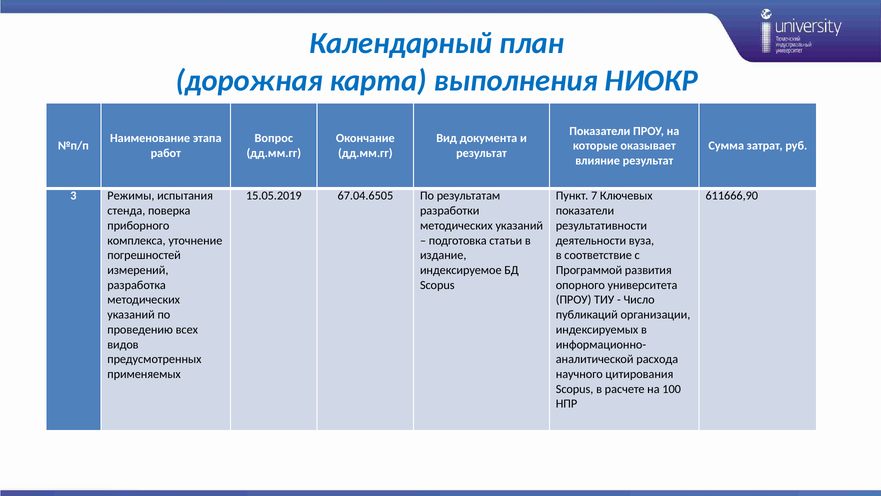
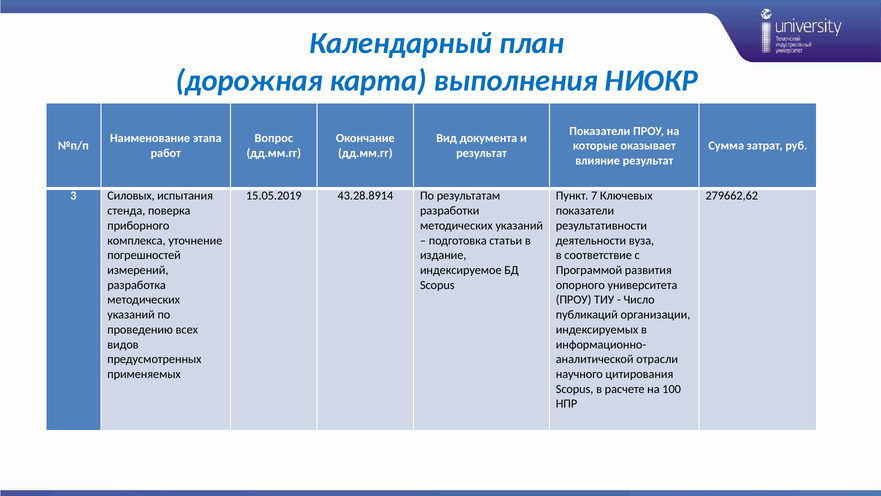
Режимы: Режимы -> Силовых (131, 196)
67.04.6505: 67.04.6505 -> 43.28.8914 (365, 196)
611666,90: 611666,90 -> 279662,62 (732, 196)
расхода: расхода -> отрасли (657, 359)
